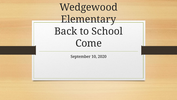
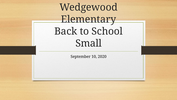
Come: Come -> Small (89, 43)
